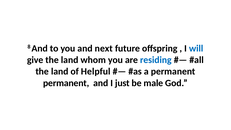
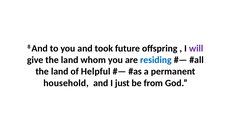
next: next -> took (104, 48)
will colour: blue -> purple (196, 48)
permanent: permanent -> household (66, 83)
male: male -> from (153, 83)
